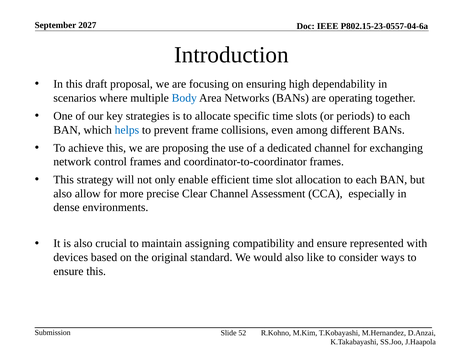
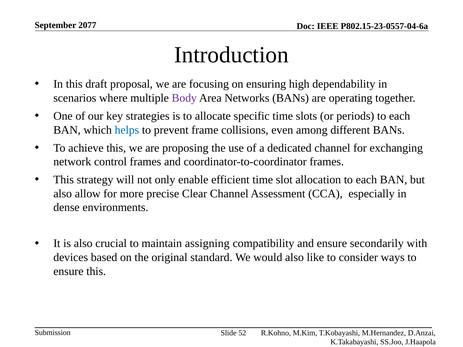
2027: 2027 -> 2077 (87, 25)
Body colour: blue -> purple (184, 98)
represented: represented -> secondarily (377, 244)
